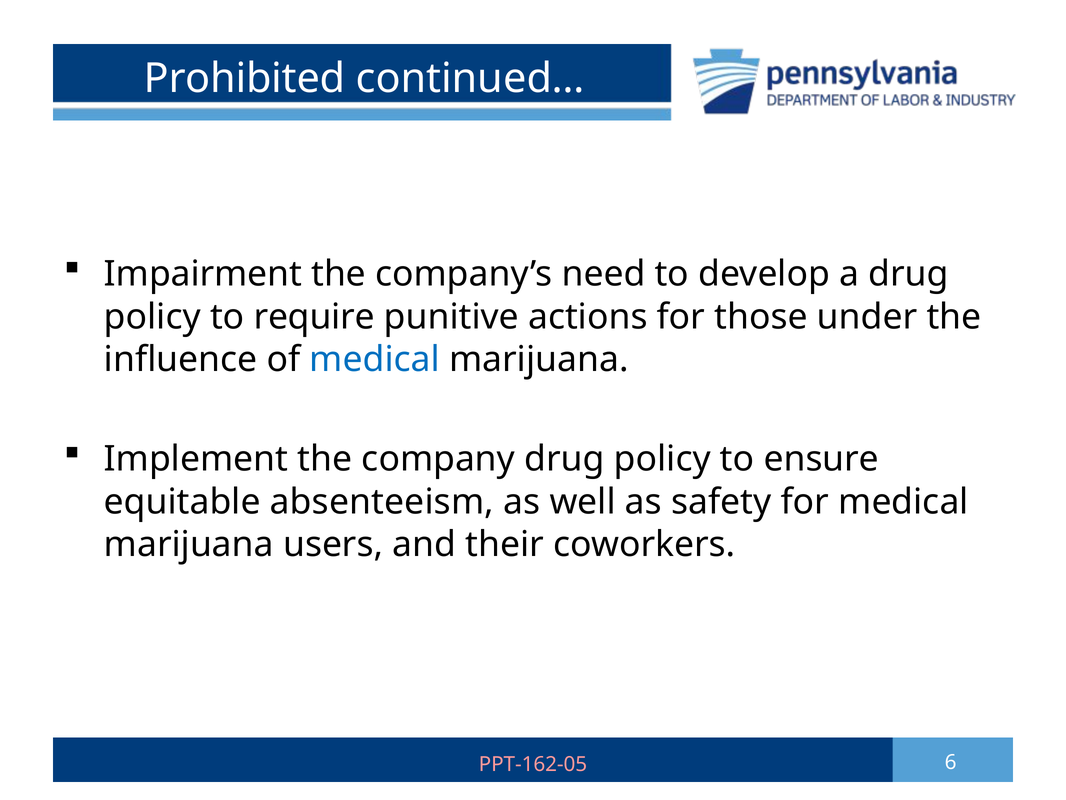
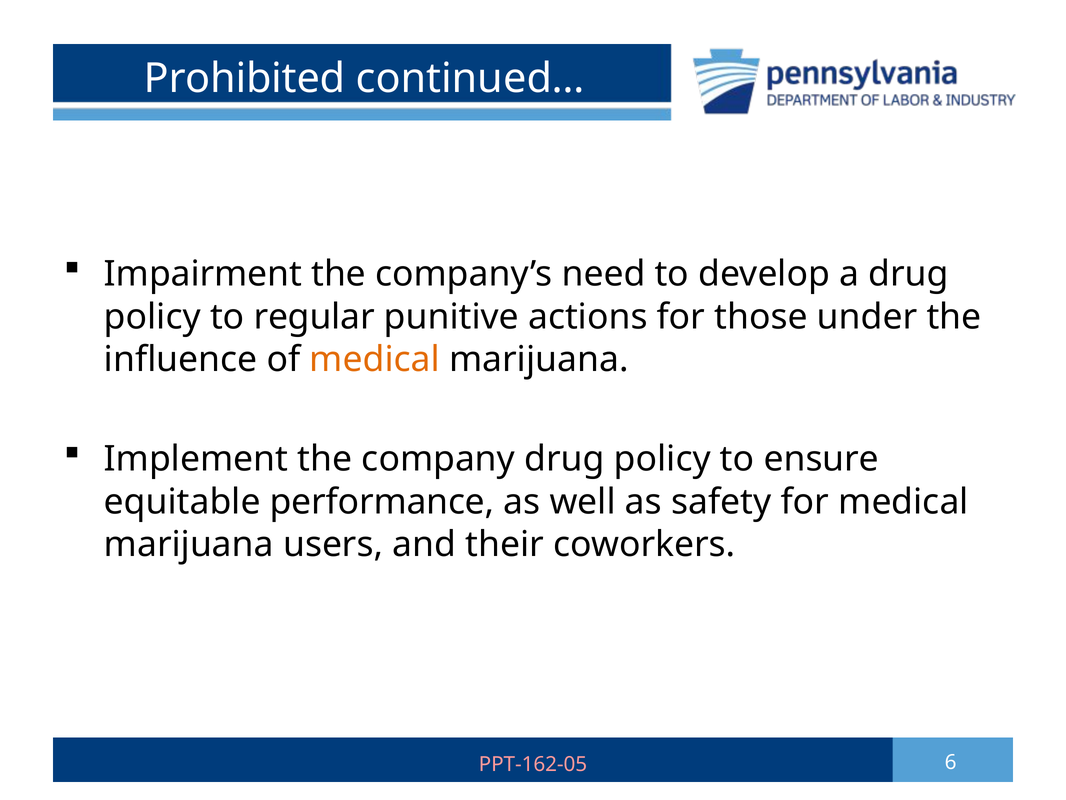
require: require -> regular (314, 317)
medical colour: blue -> orange (375, 359)
absenteeism: absenteeism -> performance (382, 501)
